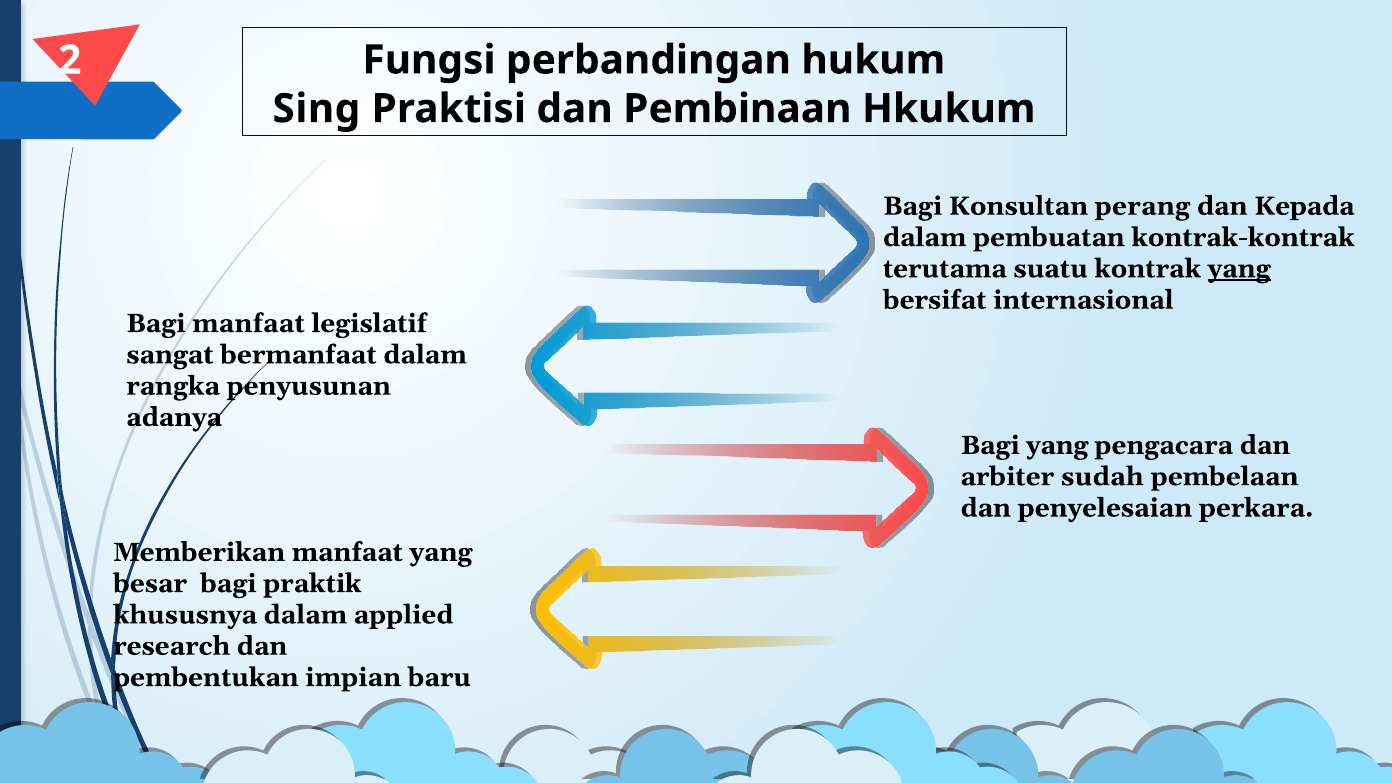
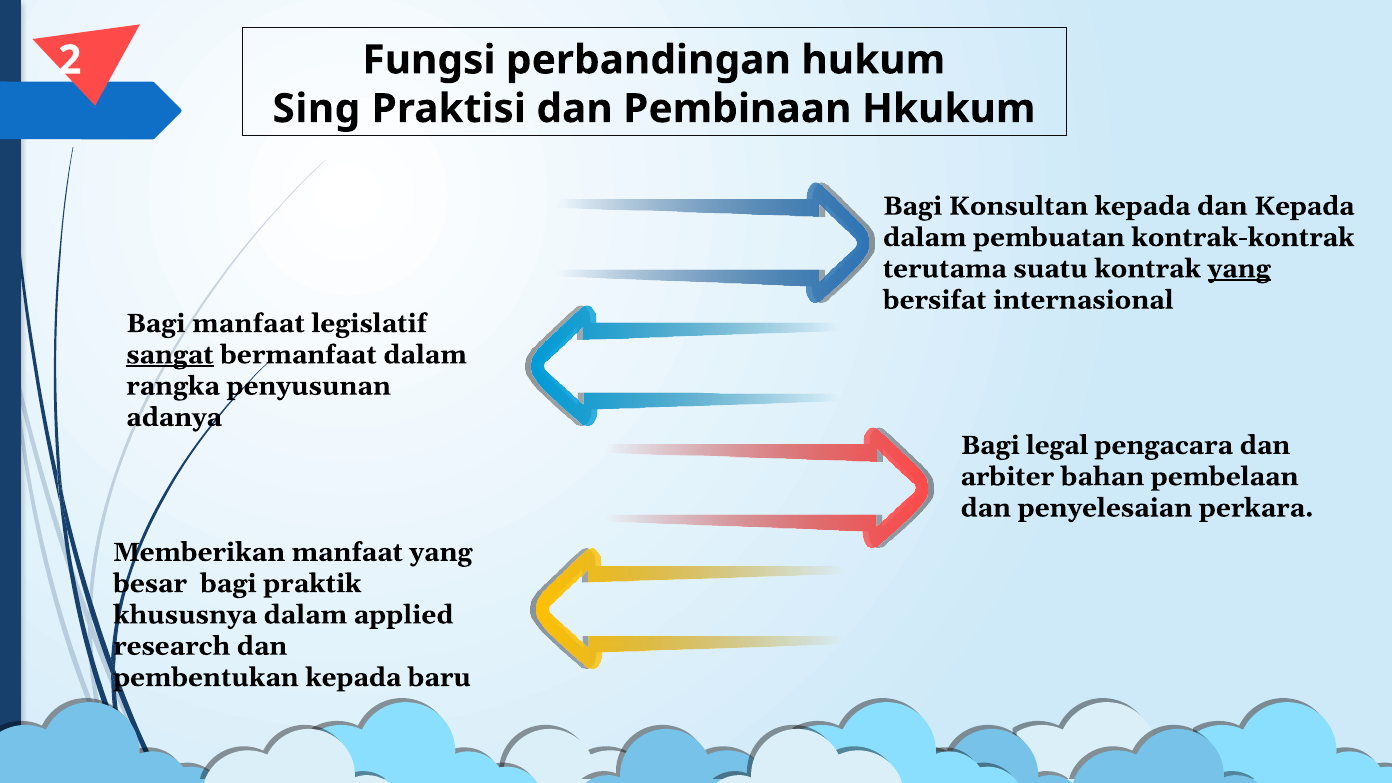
Konsultan perang: perang -> kepada (1143, 206)
sangat underline: none -> present (170, 355)
Bagi yang: yang -> legal (1057, 445)
sudah: sudah -> bahan (1102, 477)
pembentukan impian: impian -> kepada (353, 677)
